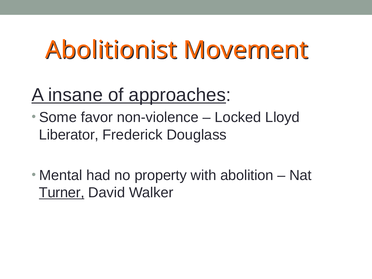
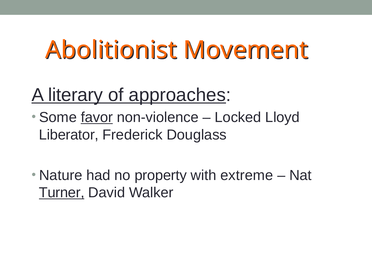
insane: insane -> literary (76, 95)
favor underline: none -> present (97, 117)
Mental: Mental -> Nature (61, 175)
abolition: abolition -> extreme (247, 175)
